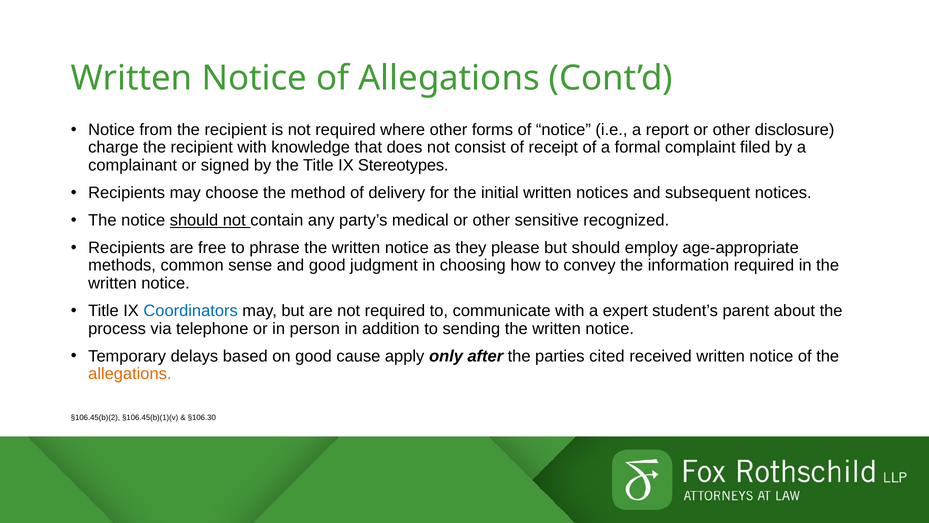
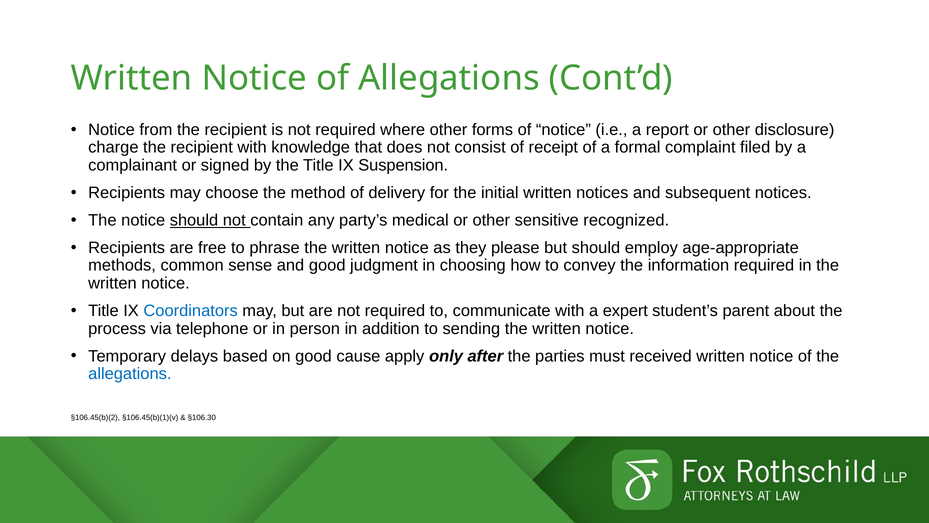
Stereotypes: Stereotypes -> Suspension (403, 165)
cited: cited -> must (607, 356)
allegations colour: orange -> blue (130, 374)
